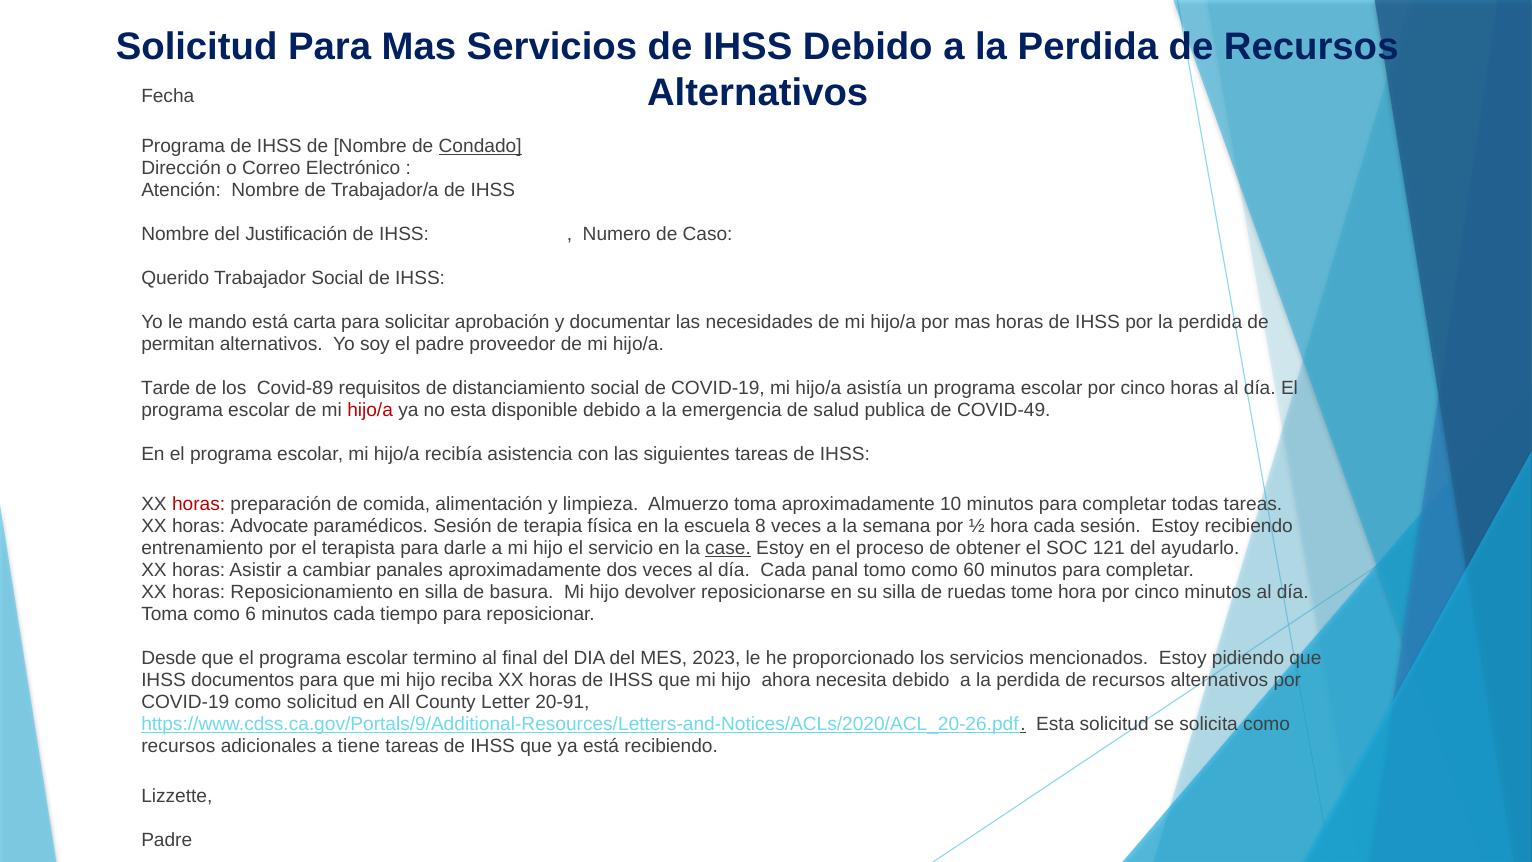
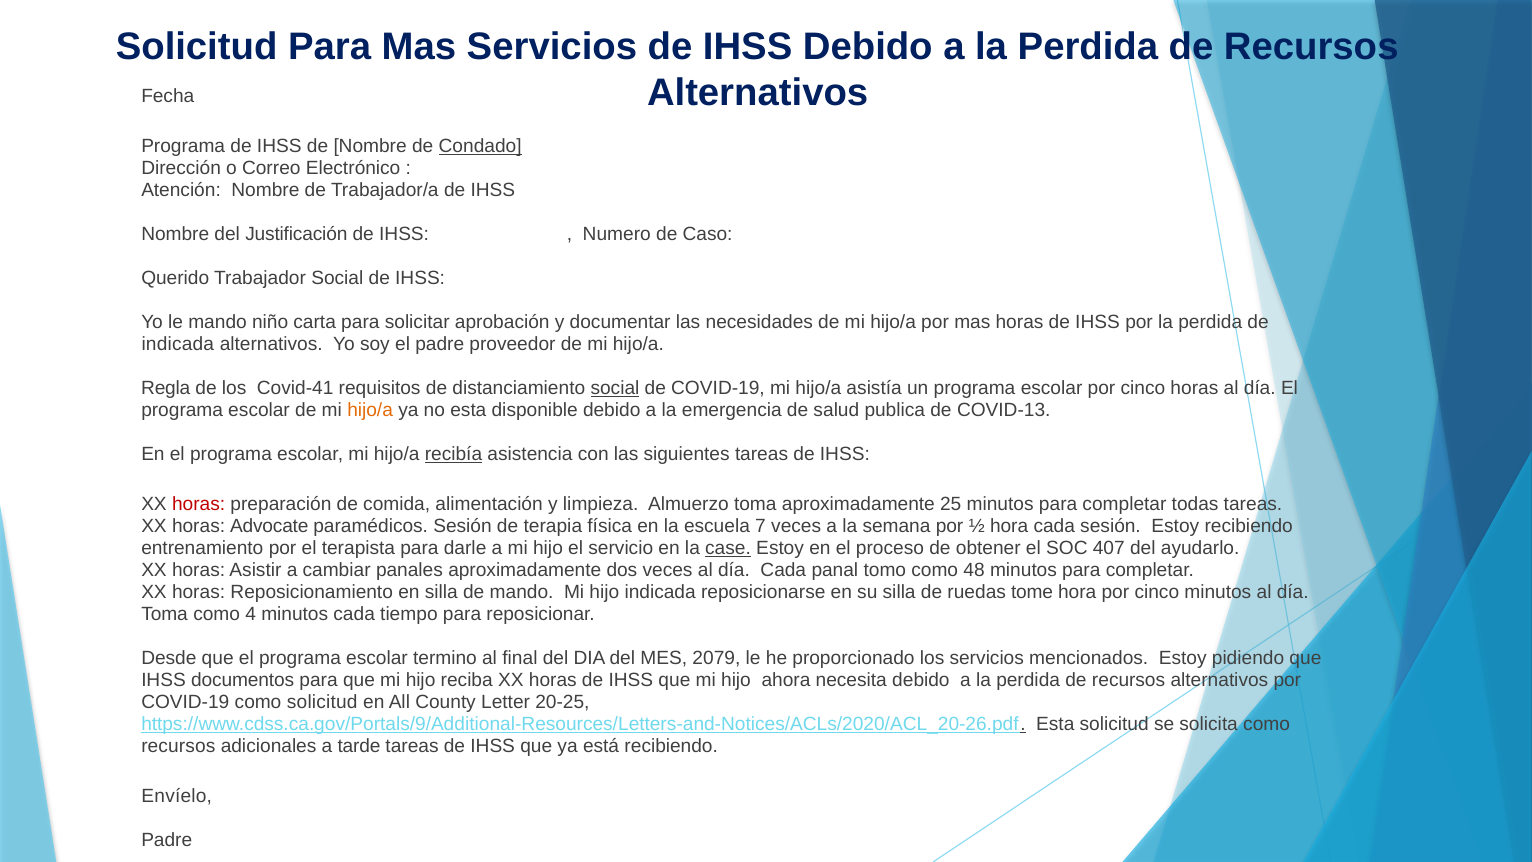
mando está: está -> niño (270, 322)
permitan: permitan -> indicada (178, 344)
Tarde: Tarde -> Regla (166, 388)
Covid-89: Covid-89 -> Covid-41 (295, 388)
social underline: none -> present (615, 388)
hijo/a colour: red -> orange (370, 410)
COVID-49: COVID-49 -> COVID-13 (1004, 410)
recibía underline: none -> present (454, 454)
10: 10 -> 25 (951, 504)
8: 8 -> 7 (760, 526)
121: 121 -> 407 (1109, 548)
60: 60 -> 48 (974, 570)
de basura: basura -> mando (522, 592)
hijo devolver: devolver -> indicada (660, 592)
6: 6 -> 4 (251, 614)
2023: 2023 -> 2079 (716, 658)
20-91: 20-91 -> 20-25 (562, 702)
tiene: tiene -> tarde (359, 746)
Lizzette: Lizzette -> Envíelo (177, 796)
